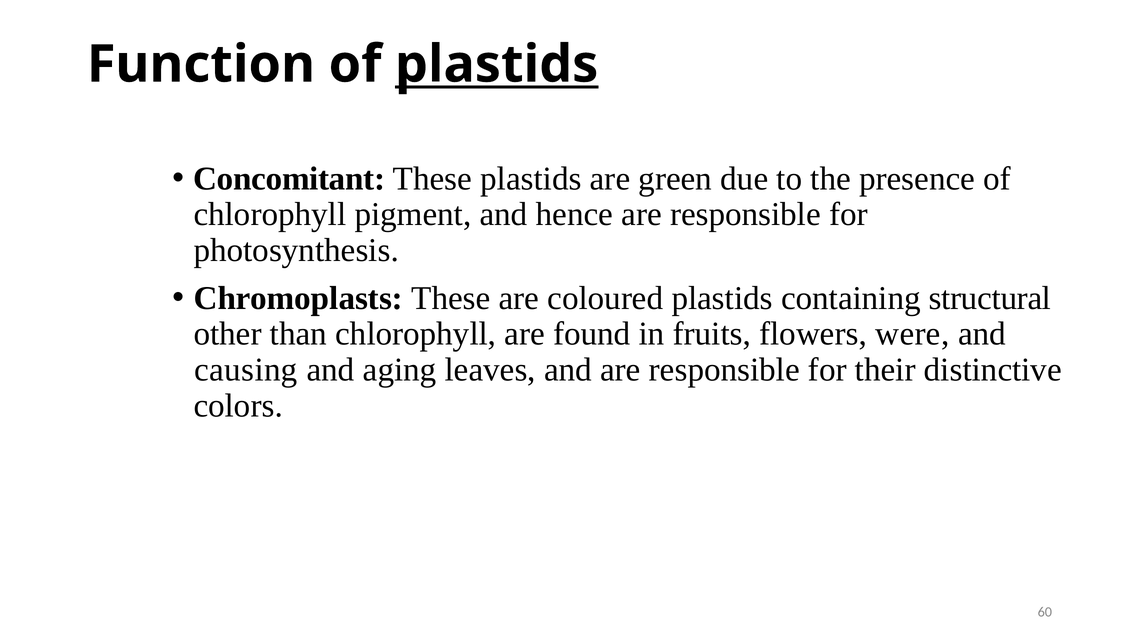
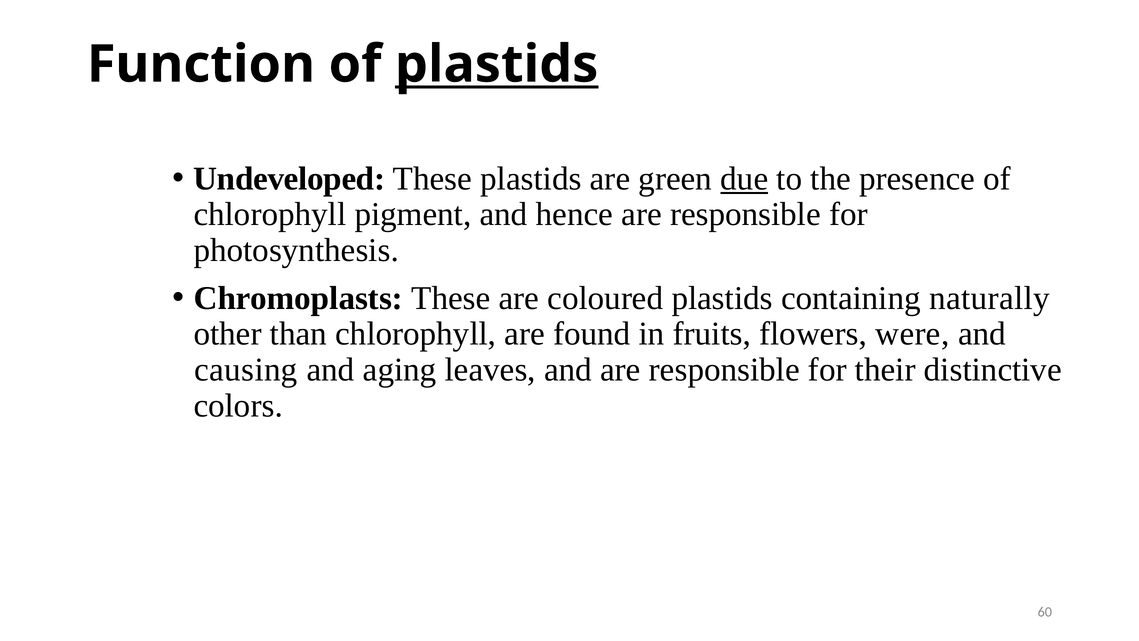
Concomitant: Concomitant -> Undeveloped (289, 179)
due underline: none -> present (744, 179)
structural: structural -> naturally (990, 298)
